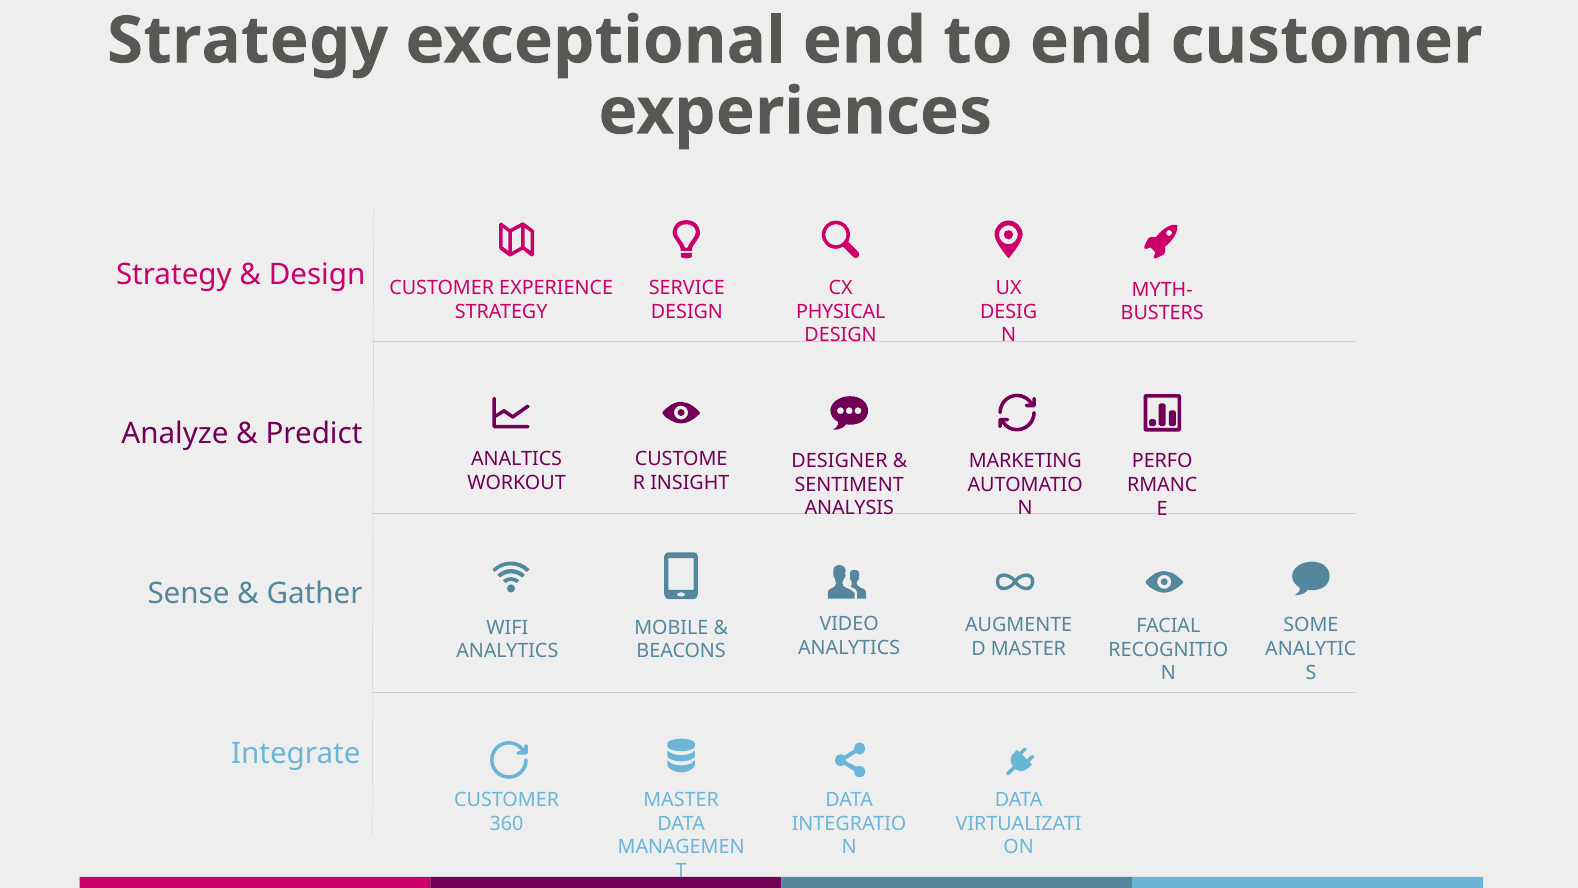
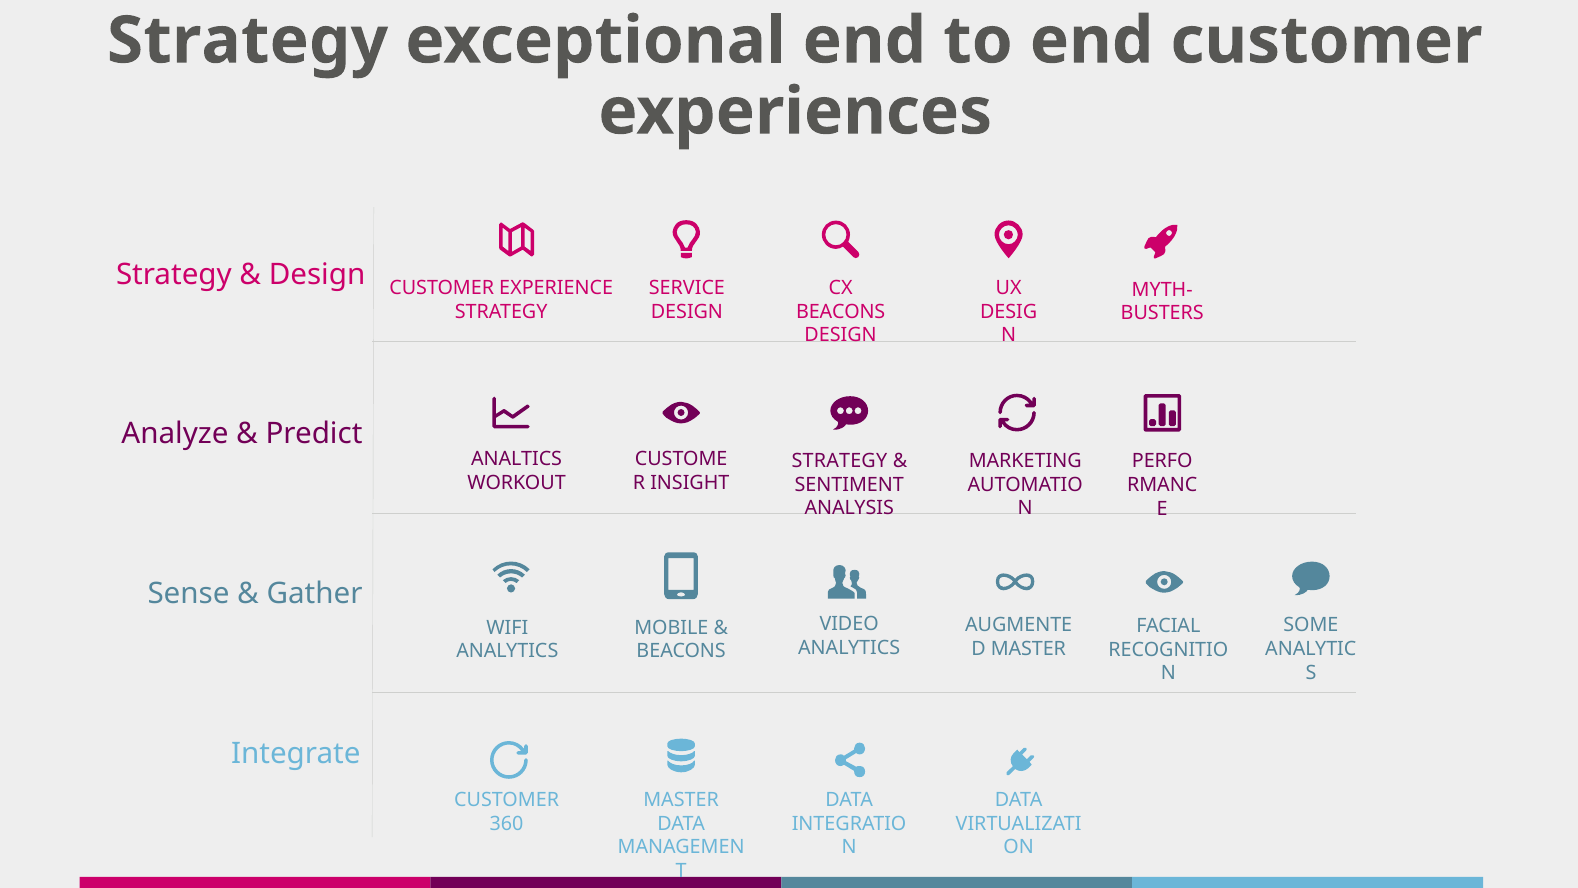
PHYSICAL: PHYSICAL -> BEACONS (841, 312)
DESIGNER: DESIGNER -> STRATEGY (839, 461)
